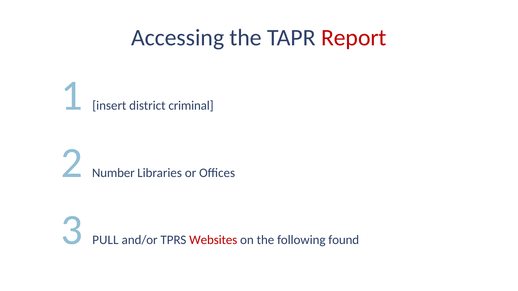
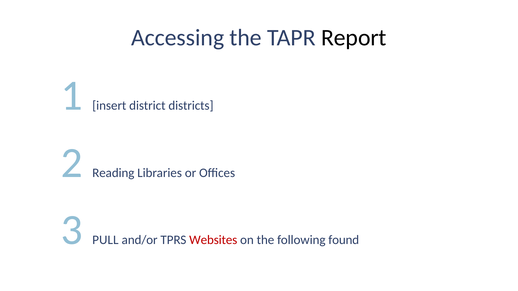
Report colour: red -> black (354, 38)
criminal: criminal -> districts (191, 106)
Number: Number -> Reading (113, 173)
